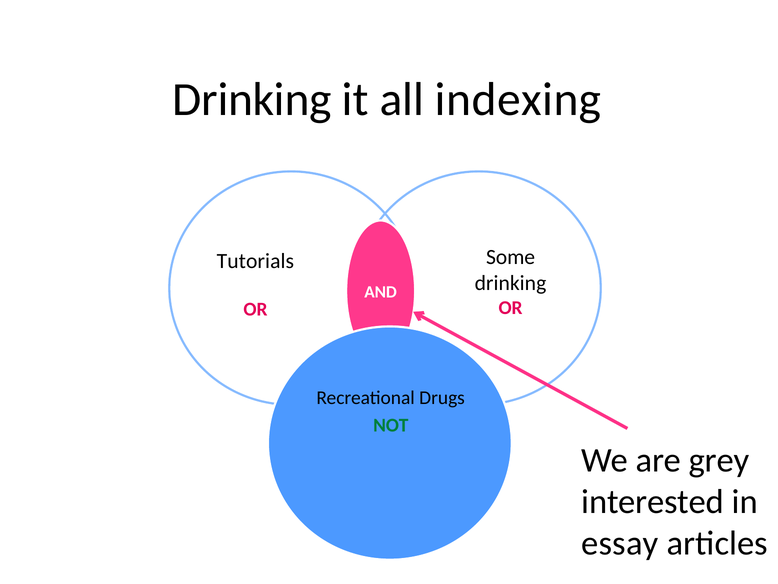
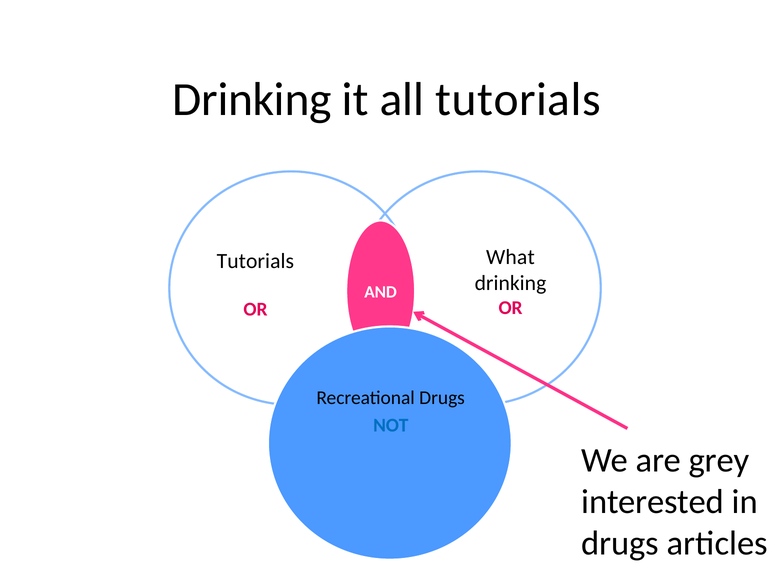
all indexing: indexing -> tutorials (518, 100)
Some: Some -> What (510, 257)
NOT colour: green -> blue (391, 425)
essay: essay -> drugs (620, 543)
